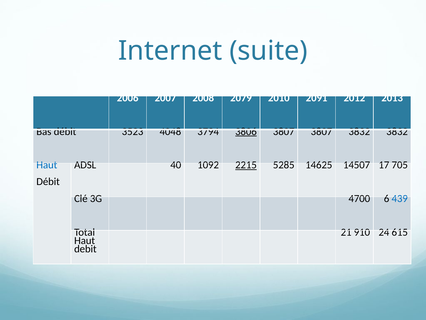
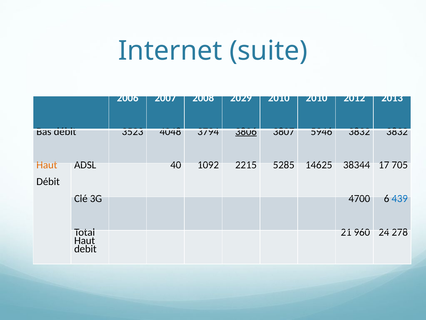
2079: 2079 -> 2029 (241, 98)
2010 2091: 2091 -> 2010 (317, 98)
3807 3807: 3807 -> 5946 (322, 131)
Haut colour: blue -> orange (47, 165)
2215 underline: present -> none (246, 165)
14507: 14507 -> 38344 (357, 165)
910: 910 -> 960 (362, 232)
615: 615 -> 278 (400, 232)
